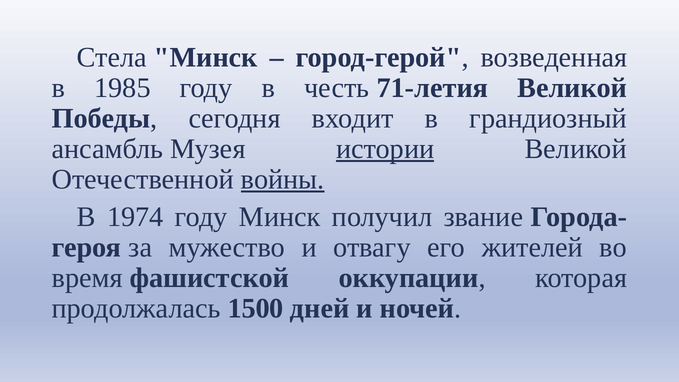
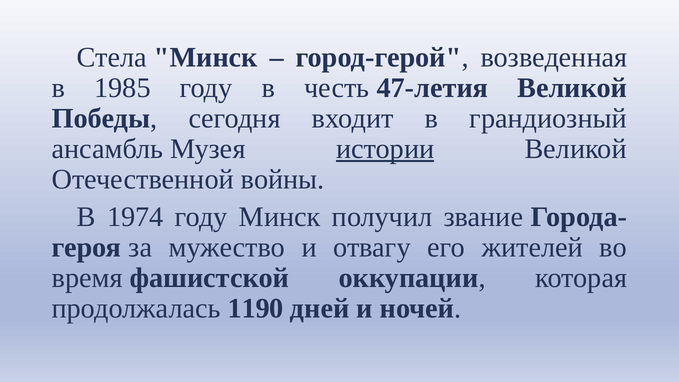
71-летия: 71-летия -> 47-летия (432, 88)
войны underline: present -> none (283, 179)
1500: 1500 -> 1190 (256, 309)
